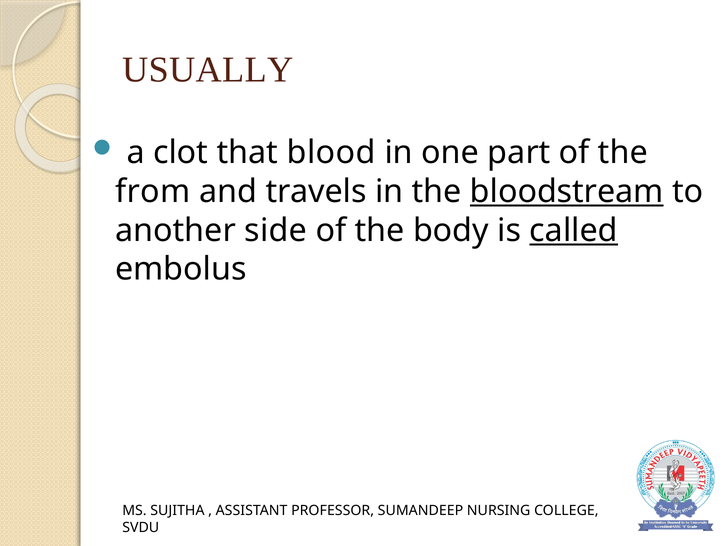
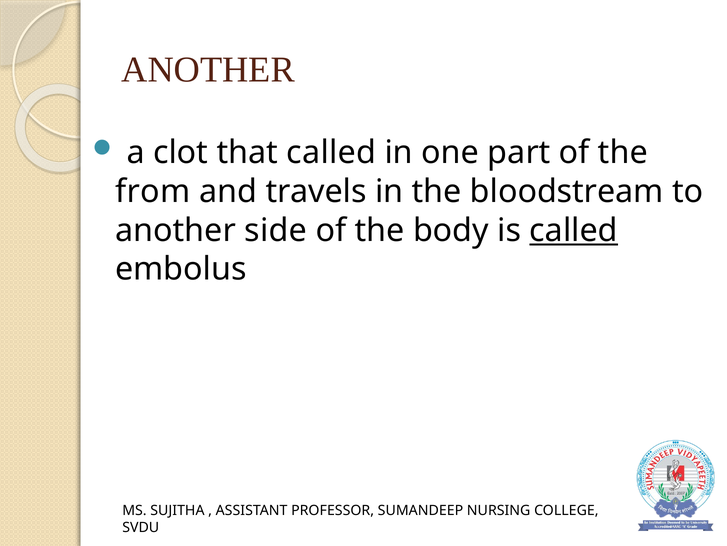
USUALLY: USUALLY -> ANOTHER (208, 70)
that blood: blood -> called (331, 152)
bloodstream underline: present -> none (567, 191)
